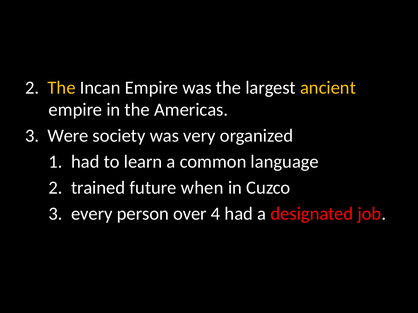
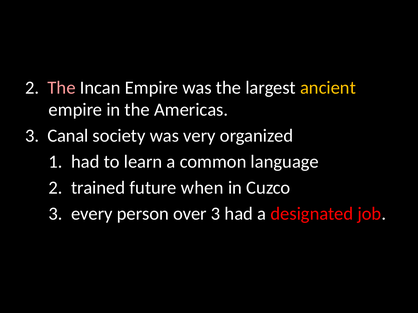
The colour: yellow -> pink (62, 88)
Were: Were -> Canal (68, 136)
over 4: 4 -> 3 (216, 214)
